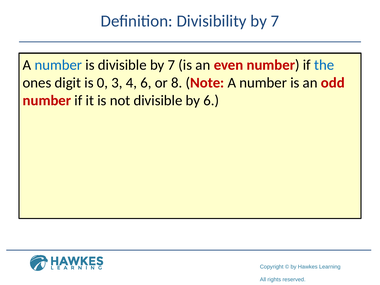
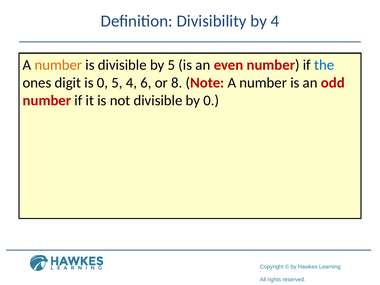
Divisibility by 7: 7 -> 4 (275, 21)
number colour: blue -> orange (58, 65)
divisible by 7: 7 -> 5 (171, 65)
0 3: 3 -> 5 (117, 83)
by 6: 6 -> 0 (211, 100)
